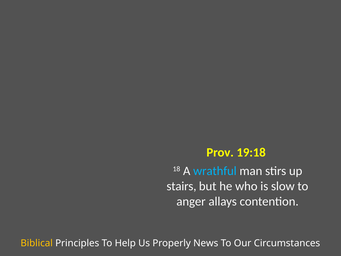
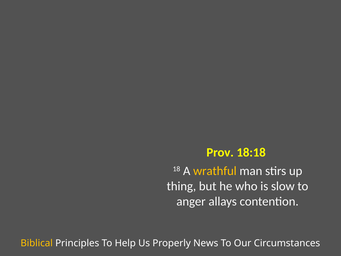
19:18: 19:18 -> 18:18 (251, 152)
wrathful colour: light blue -> yellow (215, 171)
stairs: stairs -> thing (181, 186)
